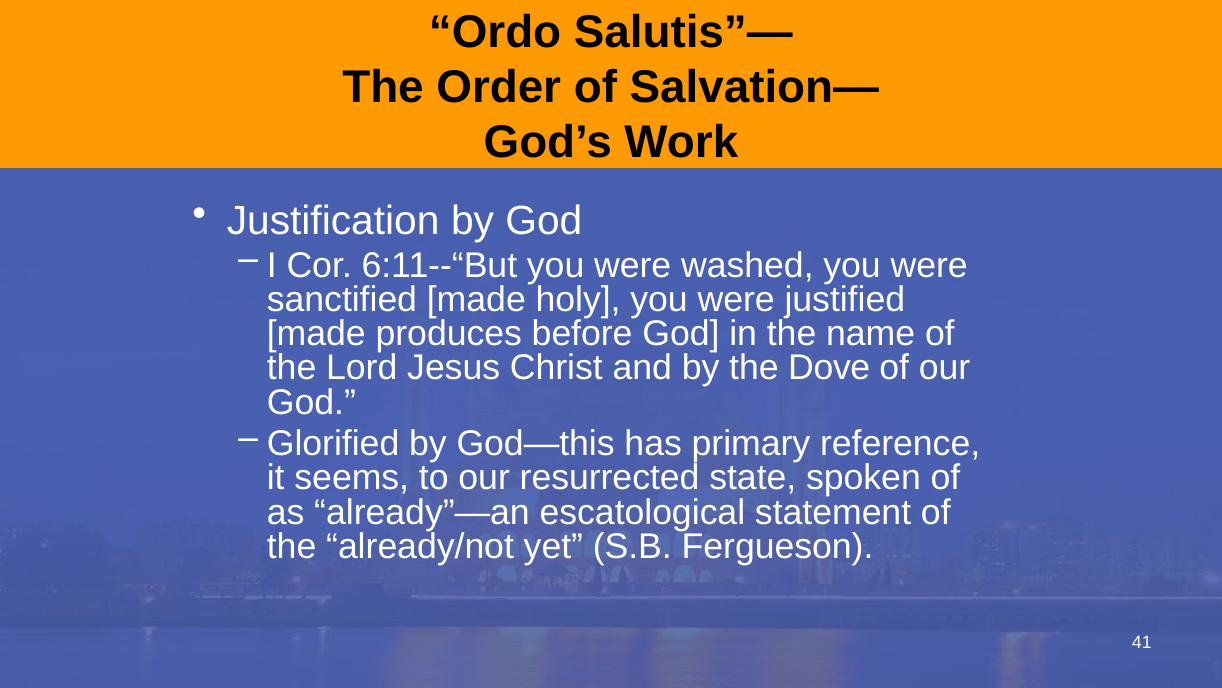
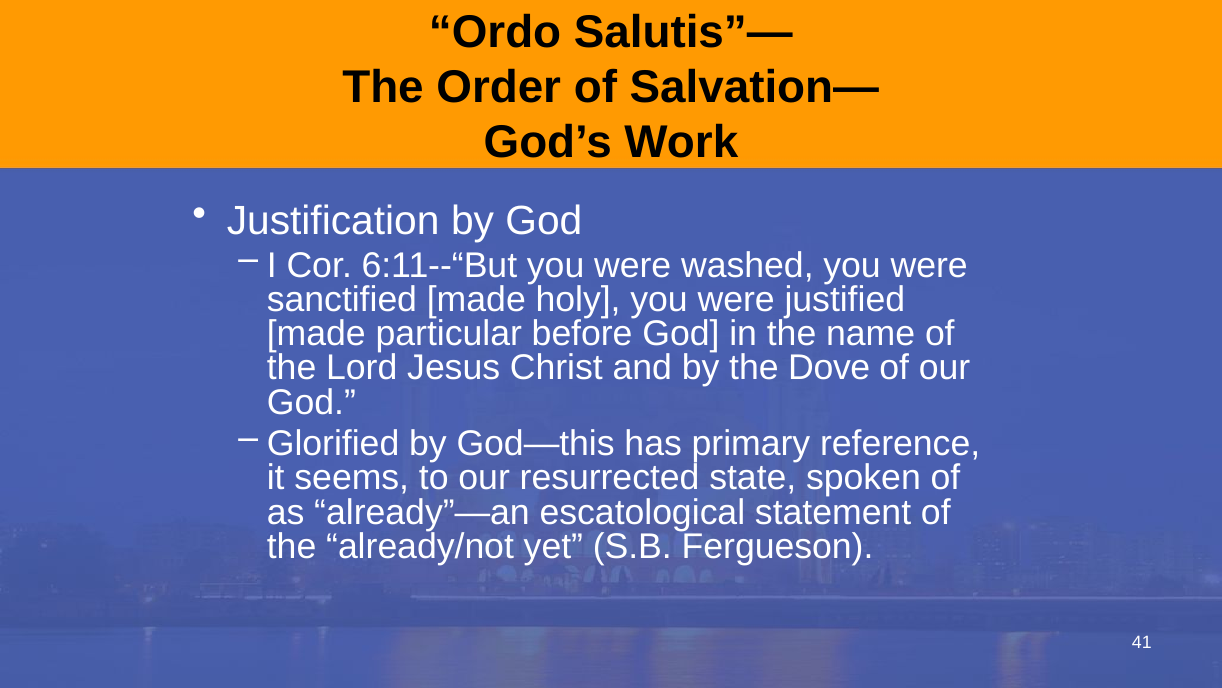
produces: produces -> particular (449, 334)
